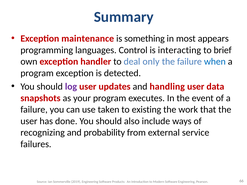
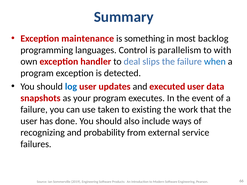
appears: appears -> backlog (213, 39)
interacting: interacting -> parallelism (179, 50)
brief: brief -> with (223, 50)
only: only -> slips (151, 62)
log colour: purple -> blue (71, 87)
handling: handling -> executed (167, 87)
